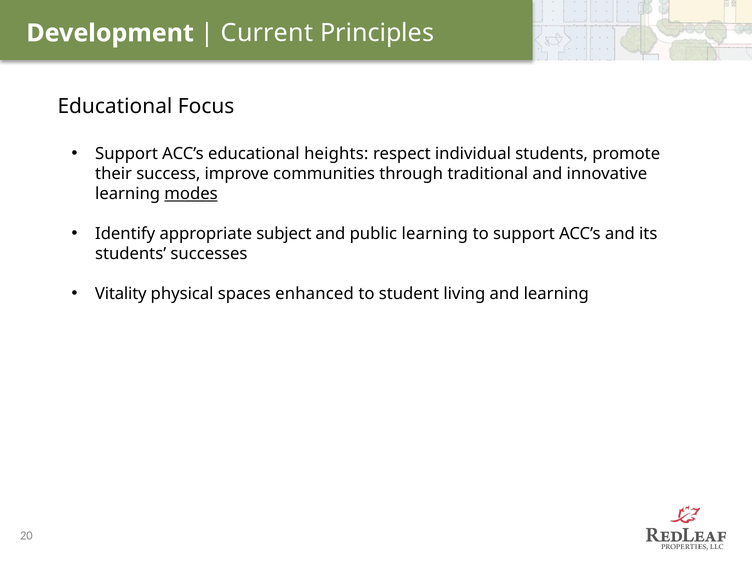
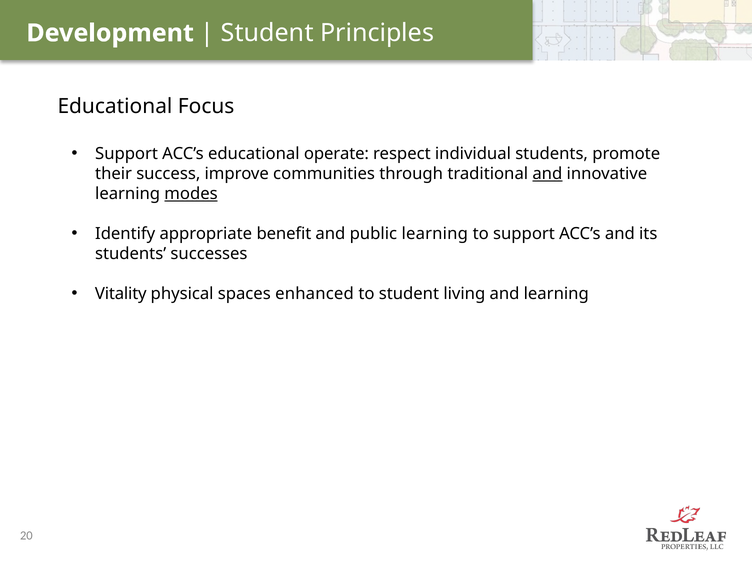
Current: Current -> Student (267, 33)
heights: heights -> operate (336, 154)
and underline: none -> present (547, 174)
subject: subject -> benefit (284, 234)
